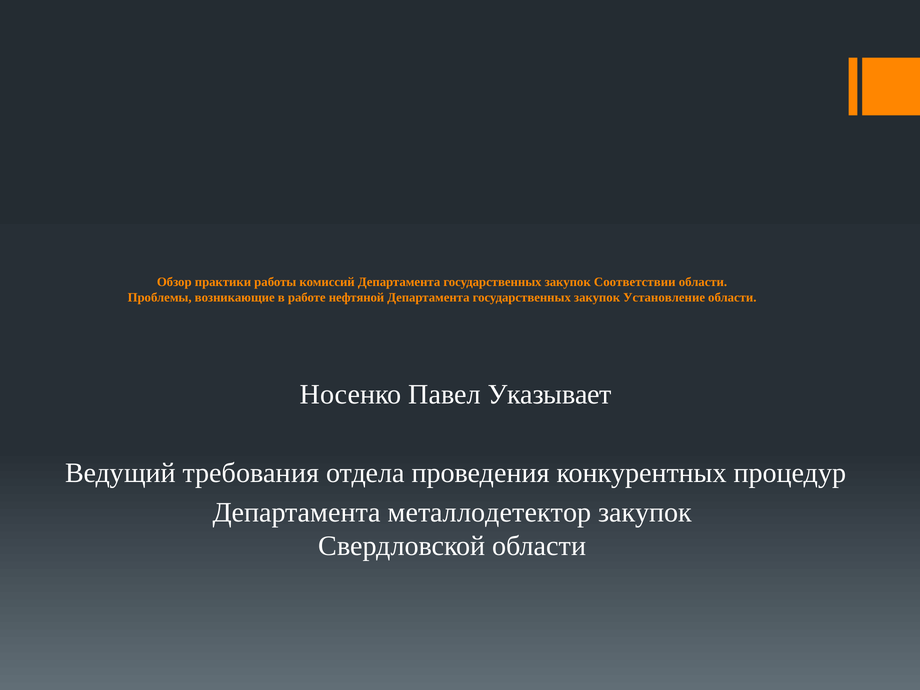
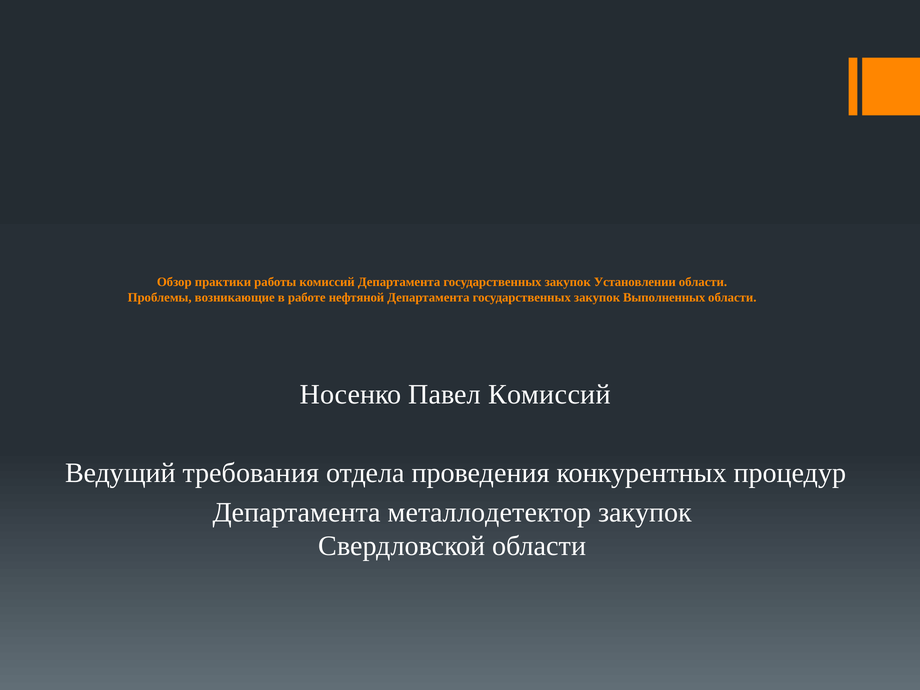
Соответствии: Соответствии -> Установлении (635, 282)
Установление: Установление -> Выполненных (664, 297)
Павел Указывает: Указывает -> Комиссий (549, 395)
